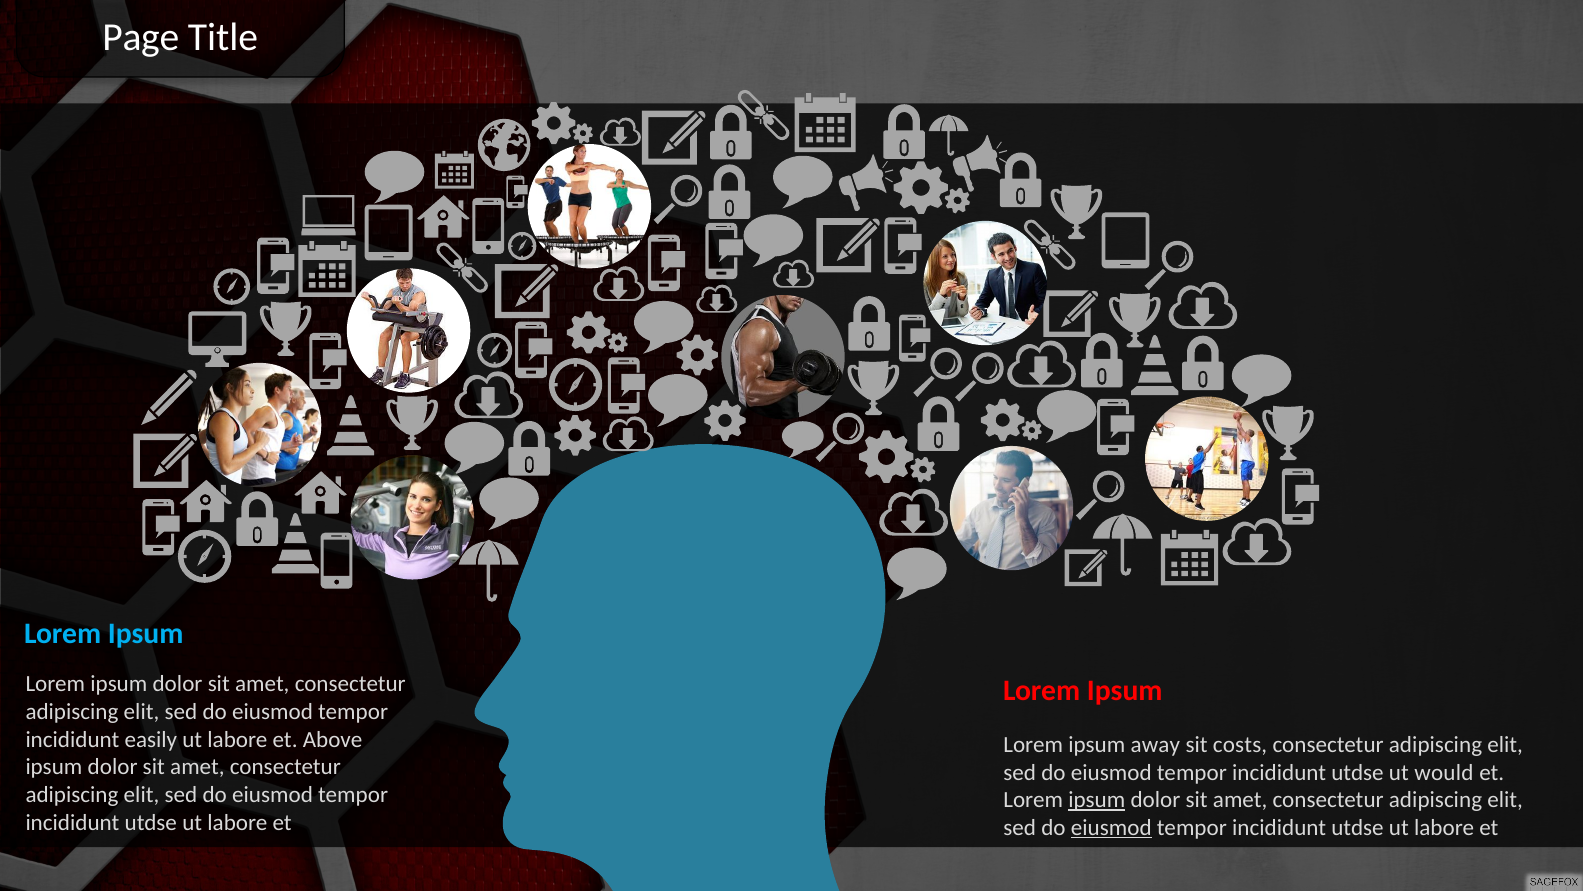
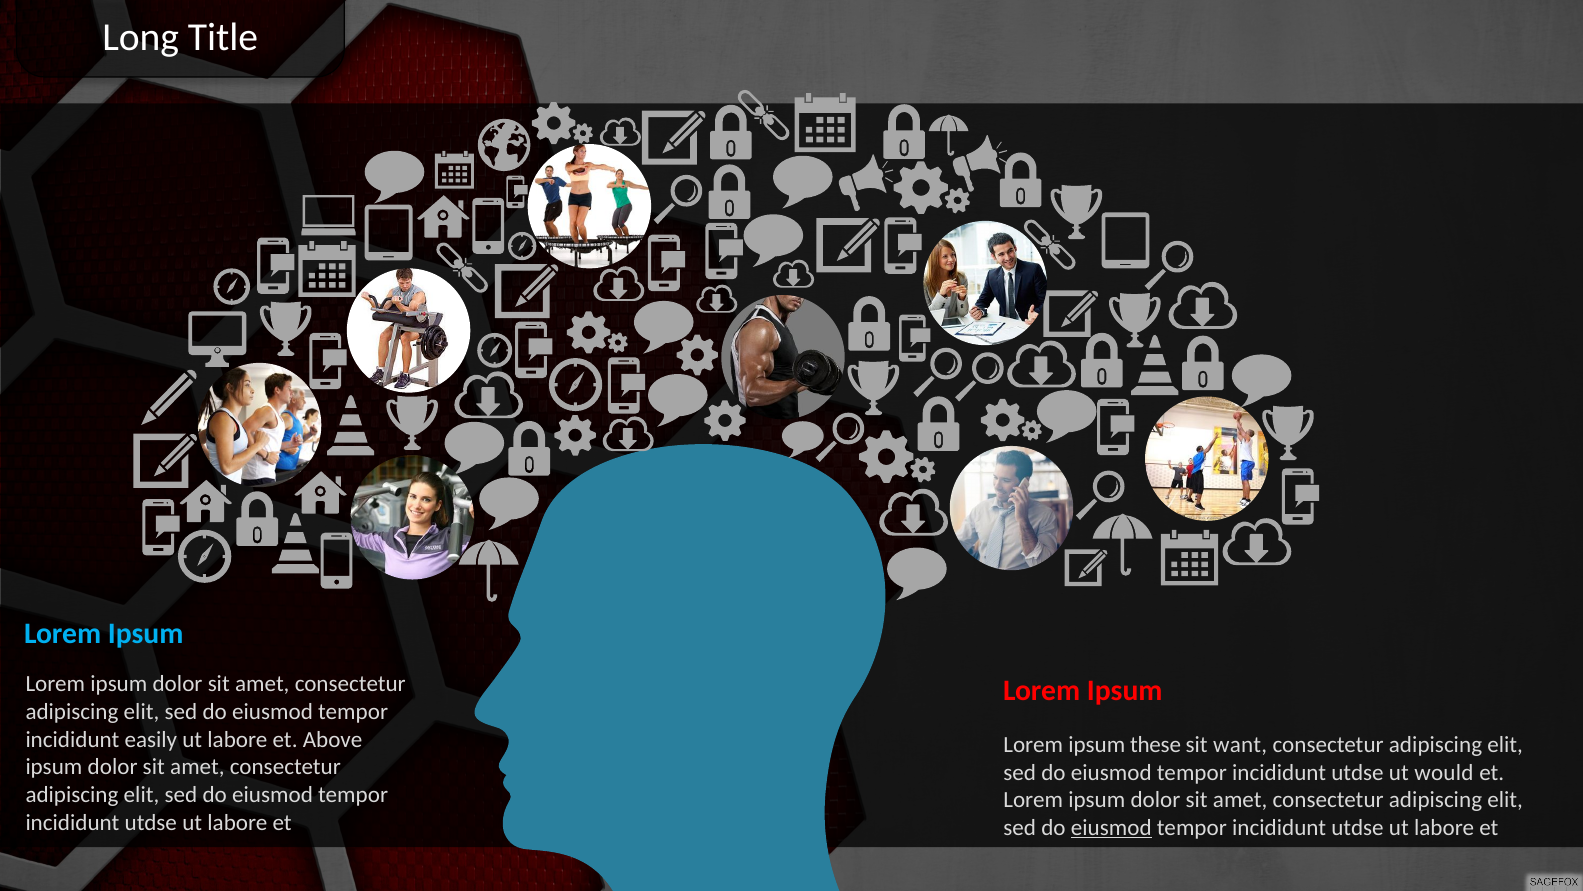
Page: Page -> Long (141, 37)
away: away -> these (1156, 744)
costs: costs -> want (1240, 744)
ipsum underline: present -> none (1097, 800)
